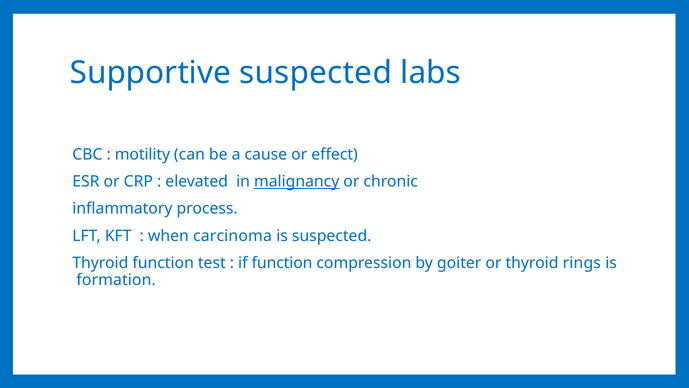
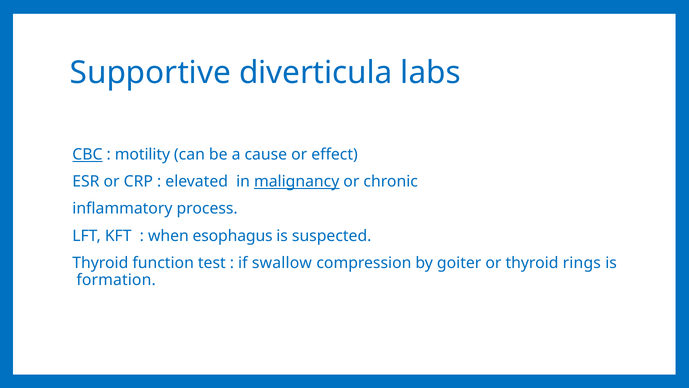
Supportive suspected: suspected -> diverticula (316, 73)
CBC underline: none -> present (87, 154)
carcinoma: carcinoma -> esophagus (233, 236)
if function: function -> swallow (282, 263)
